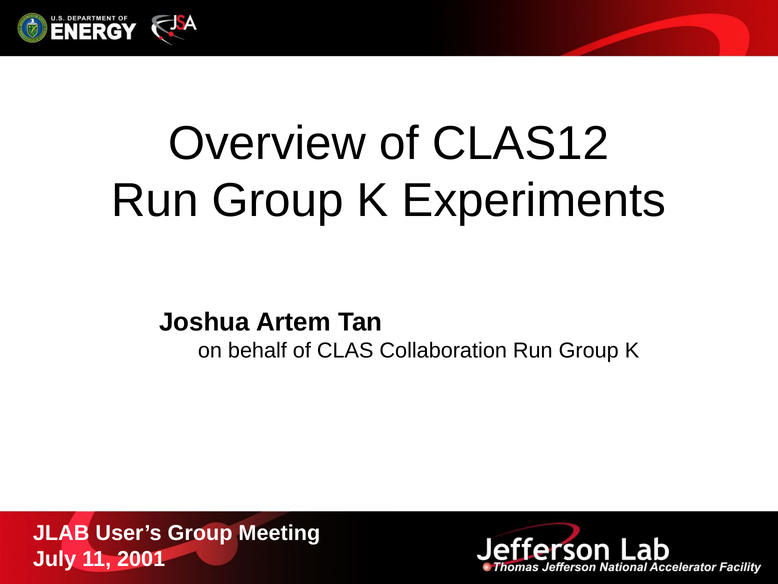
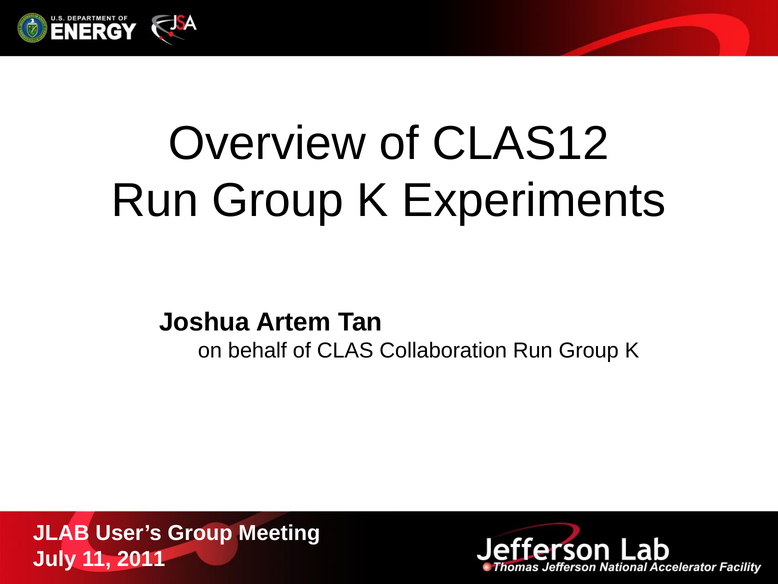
2001: 2001 -> 2011 (141, 559)
